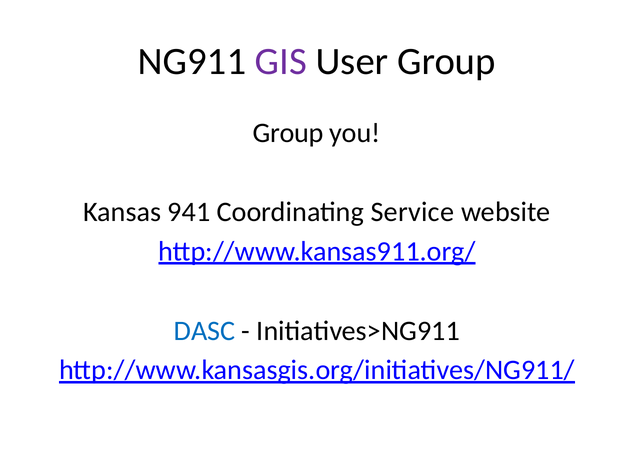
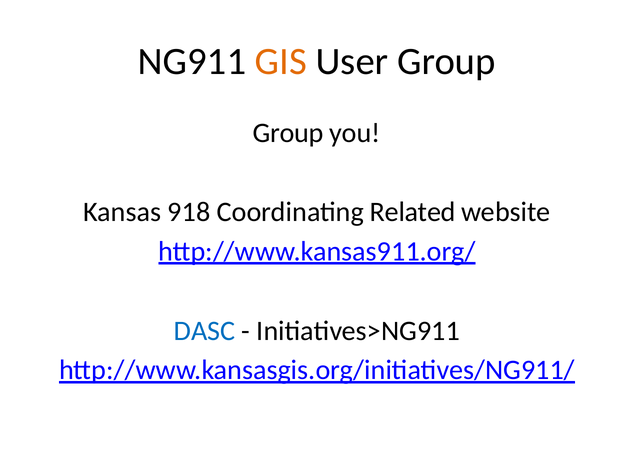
GIS colour: purple -> orange (281, 61)
941: 941 -> 918 (189, 212)
Service: Service -> Related (413, 212)
